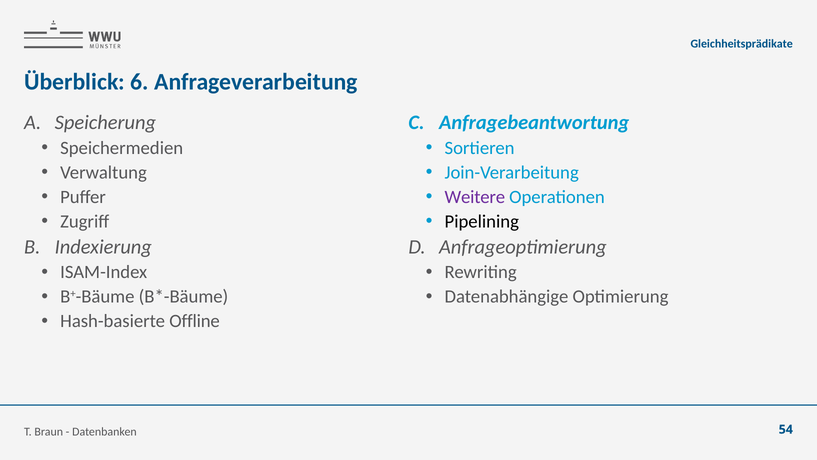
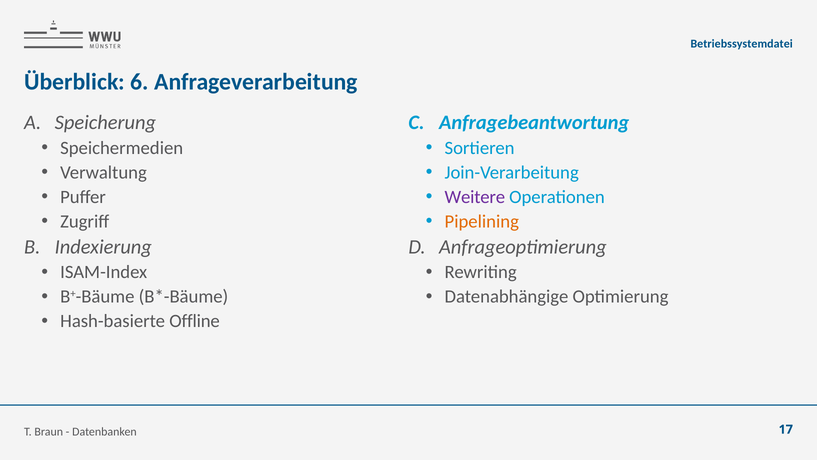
Gleichheitsprädikate: Gleichheitsprädikate -> Betriebssystemdatei (742, 44)
Pipelining colour: black -> orange (482, 221)
54: 54 -> 17 (786, 429)
